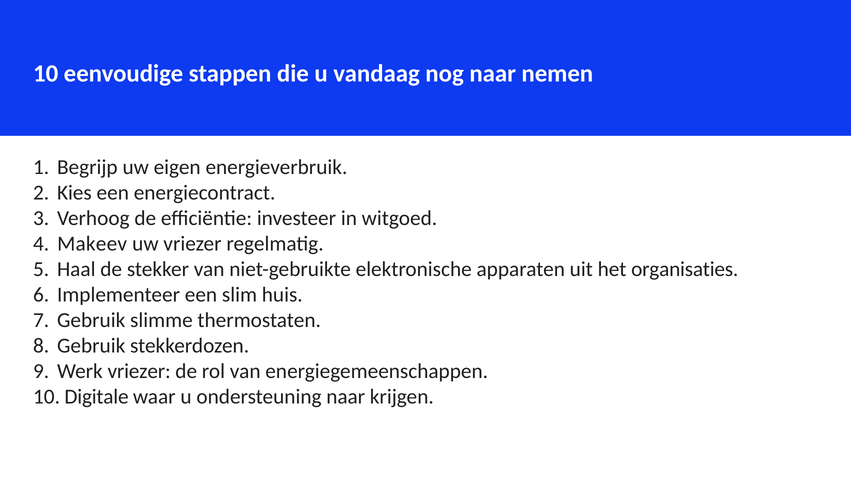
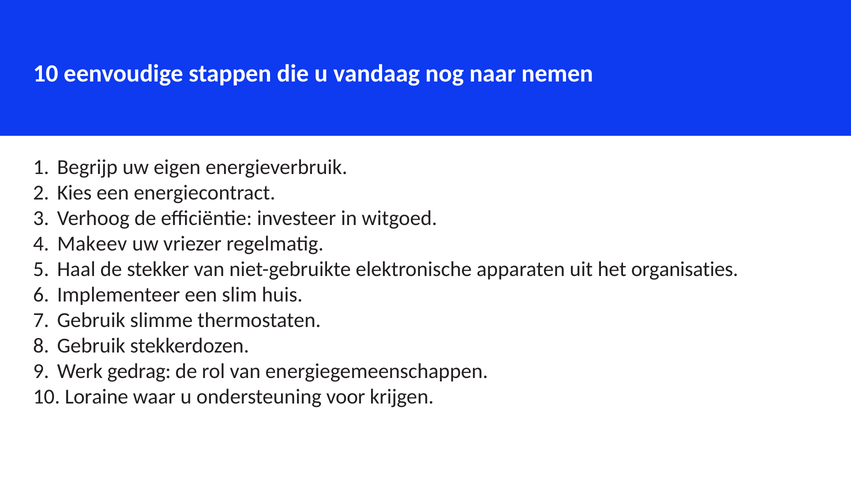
Werk vriezer: vriezer -> gedrag (139, 372)
Digitale: Digitale -> Loraine (97, 397)
ondersteuning naar: naar -> voor (346, 397)
